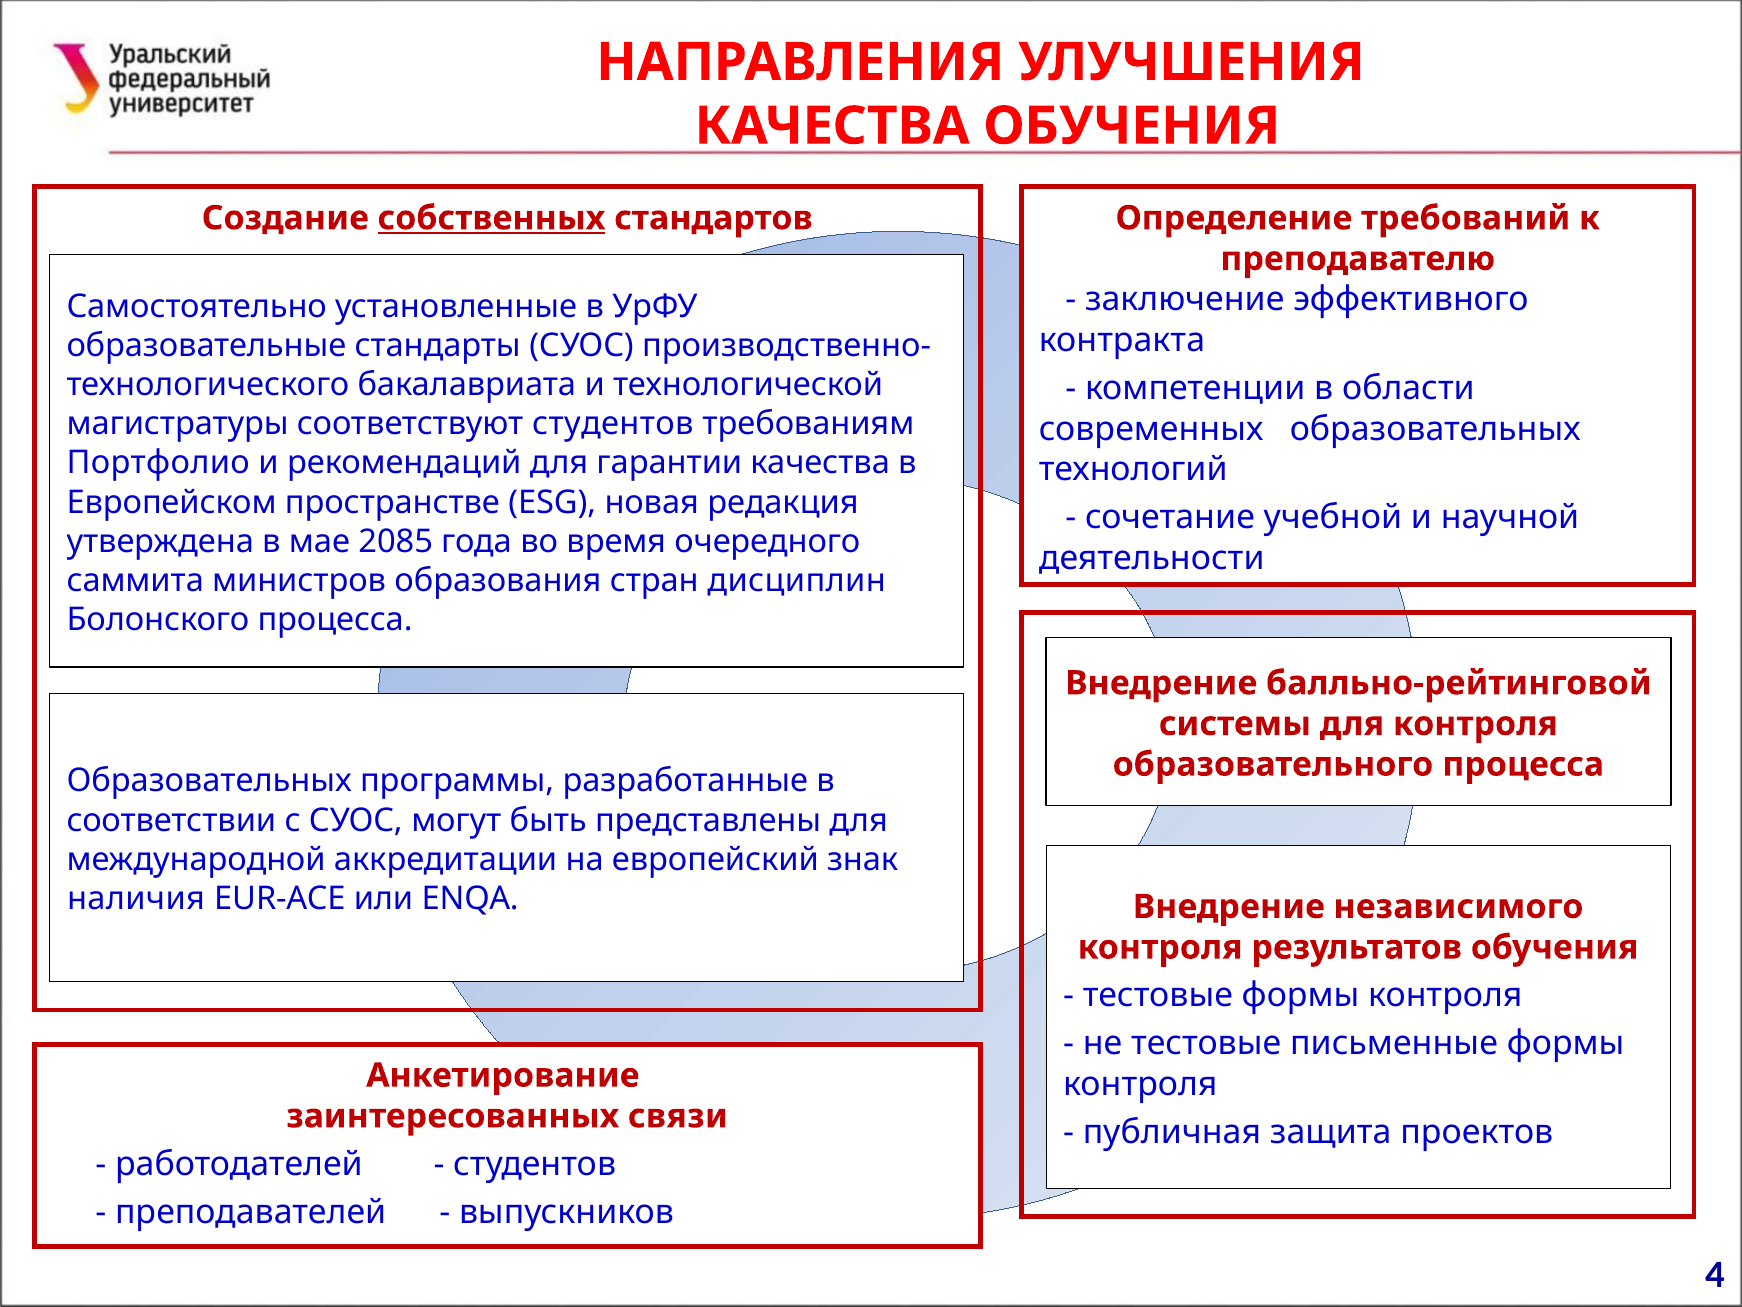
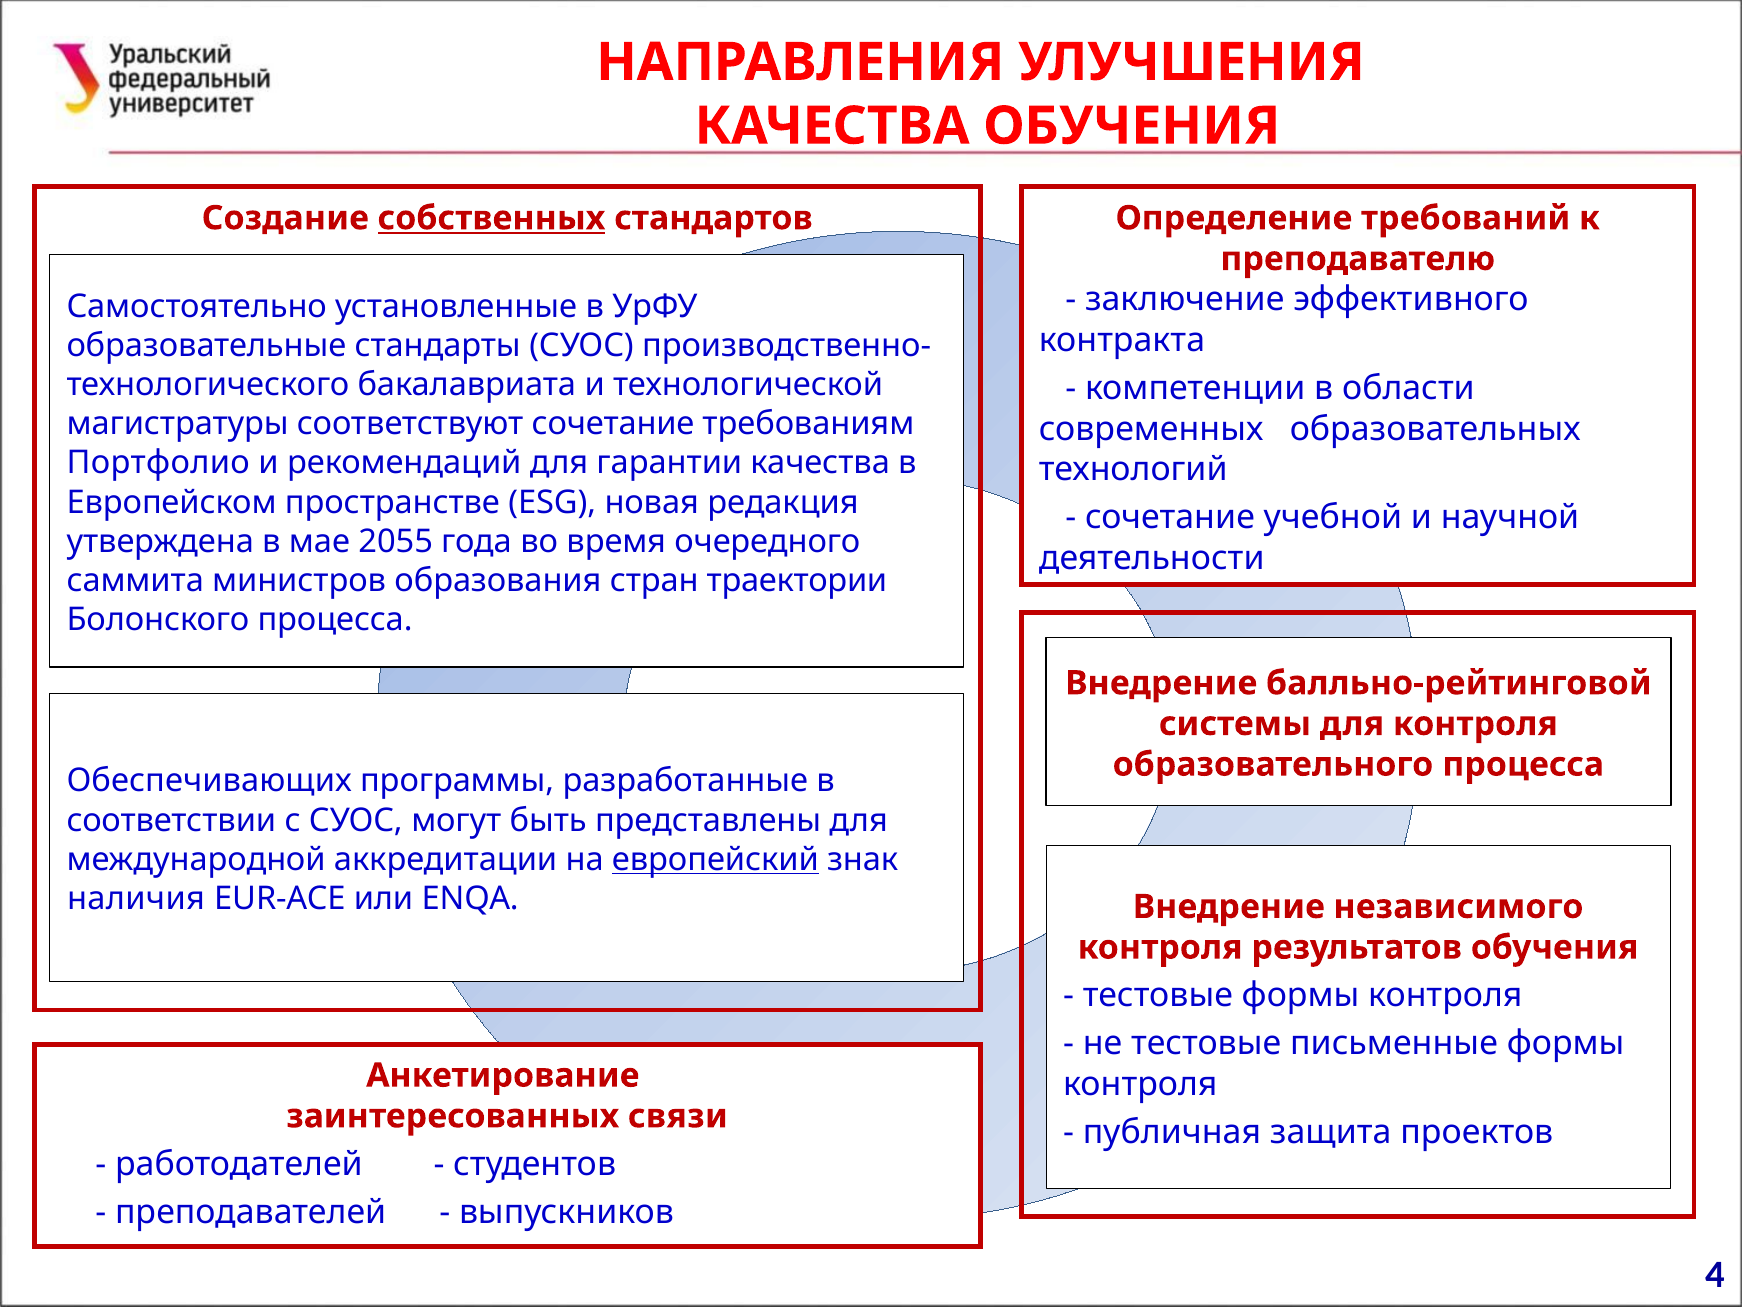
соответствуют студентов: студентов -> сочетание (613, 424)
2085: 2085 -> 2055 (396, 541)
дисциплин: дисциплин -> траектории (797, 580)
Образовательных: Образовательных -> Обеспечивающих (209, 781)
европейский underline: none -> present (715, 859)
